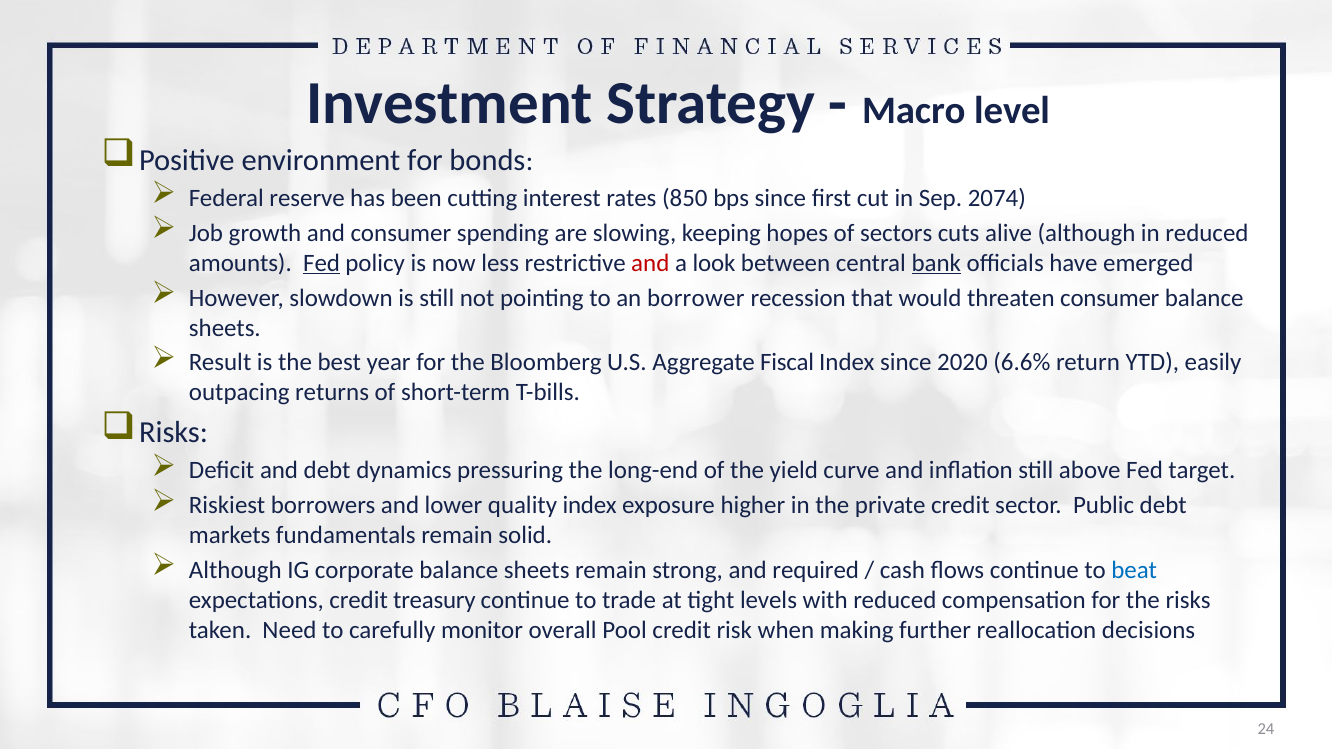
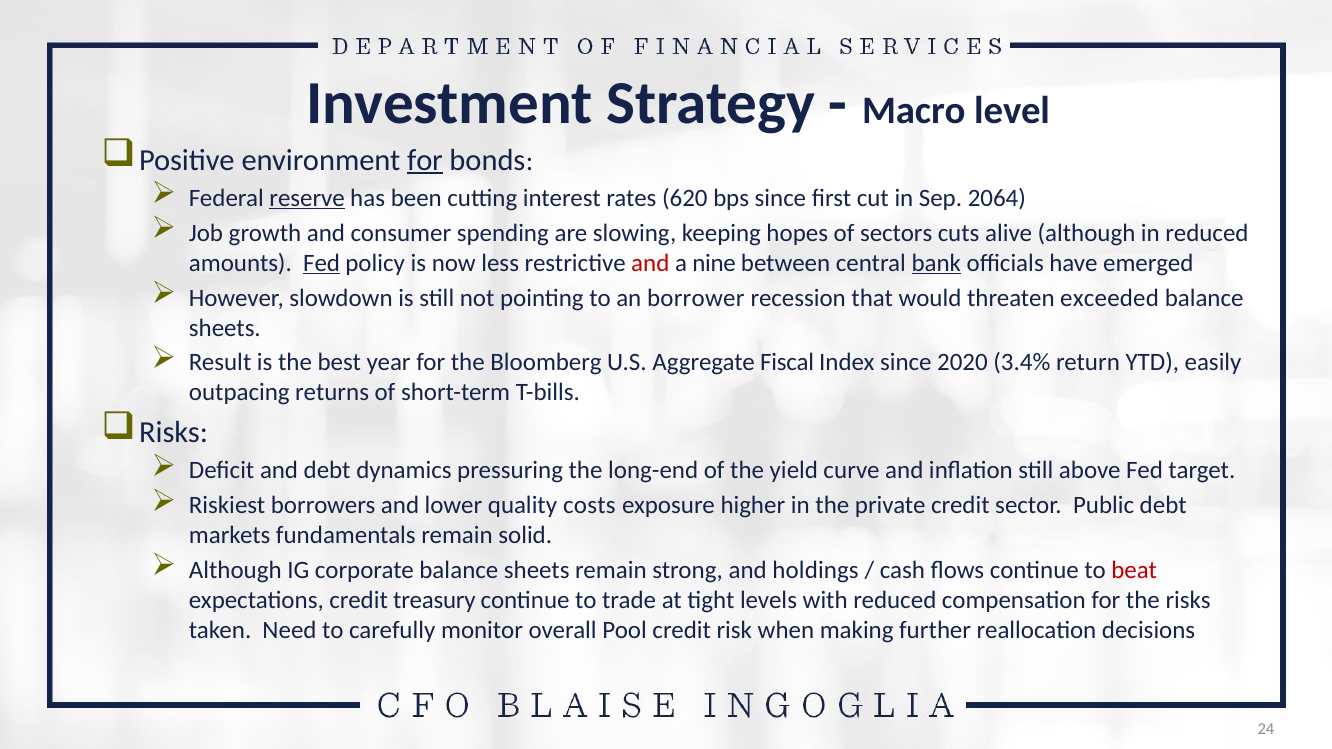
for underline: none -> present (425, 160)
reserve underline: none -> present (307, 198)
850: 850 -> 620 (685, 198)
2074: 2074 -> 2064 (997, 198)
look: look -> nine (714, 263)
threaten consumer: consumer -> exceeded (1110, 298)
6.6%: 6.6% -> 3.4% (1022, 363)
quality index: index -> costs (589, 505)
required: required -> holdings (816, 570)
beat colour: blue -> red (1134, 570)
